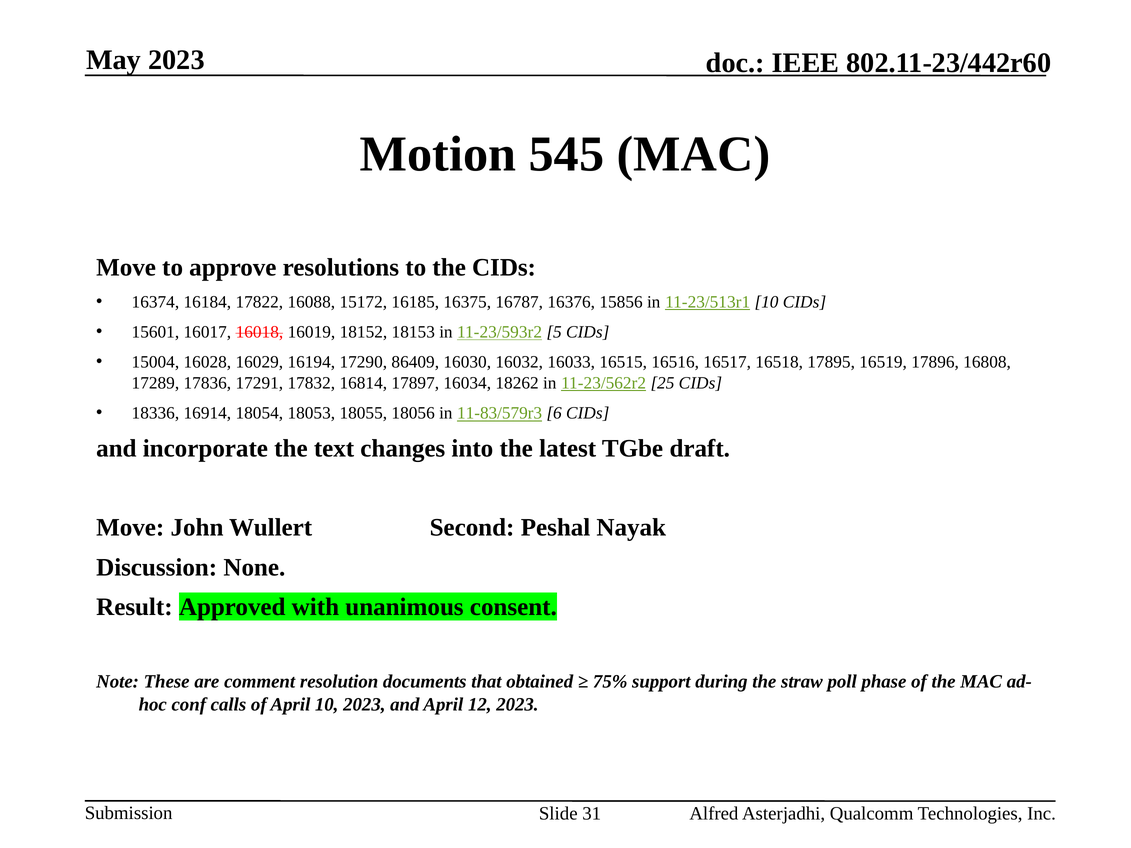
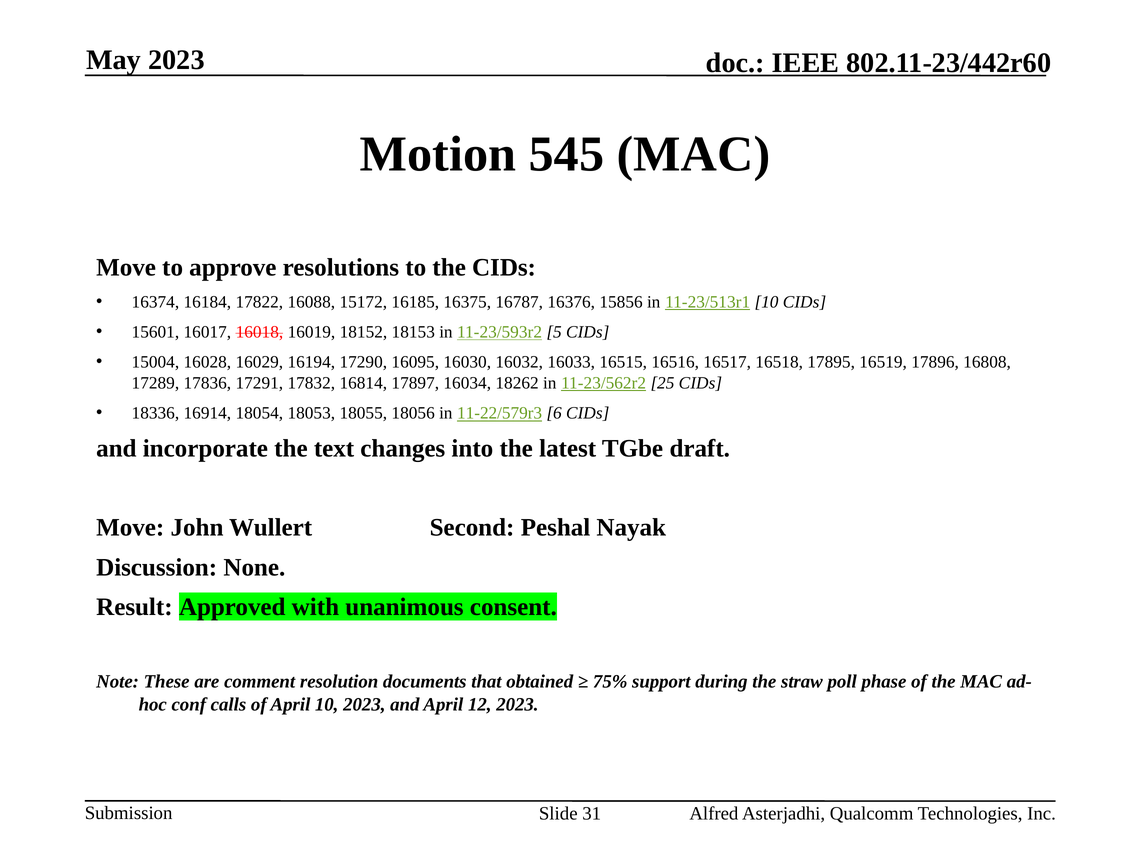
86409: 86409 -> 16095 (415, 362)
11-83/579r3: 11-83/579r3 -> 11-22/579r3 (500, 413)
